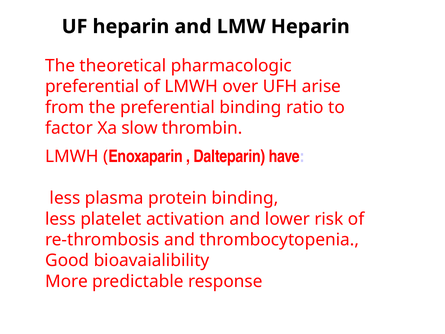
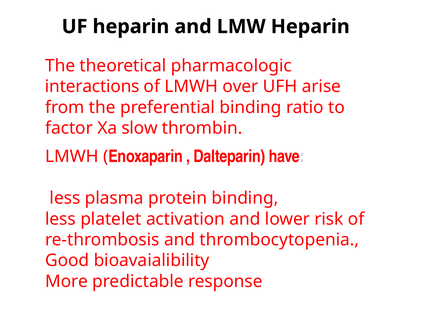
preferential: preferential -> interactions (92, 86)
